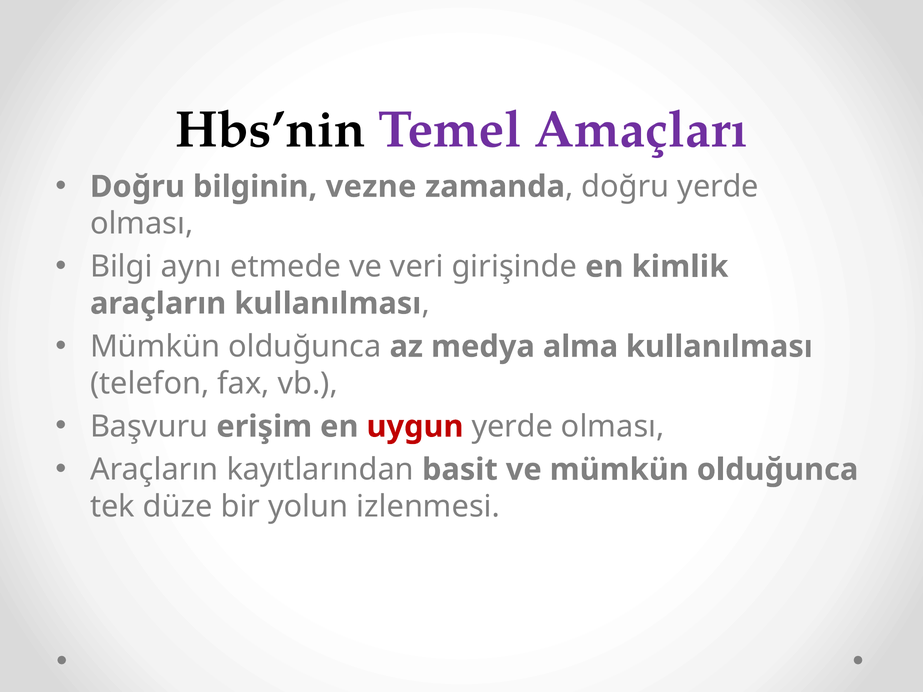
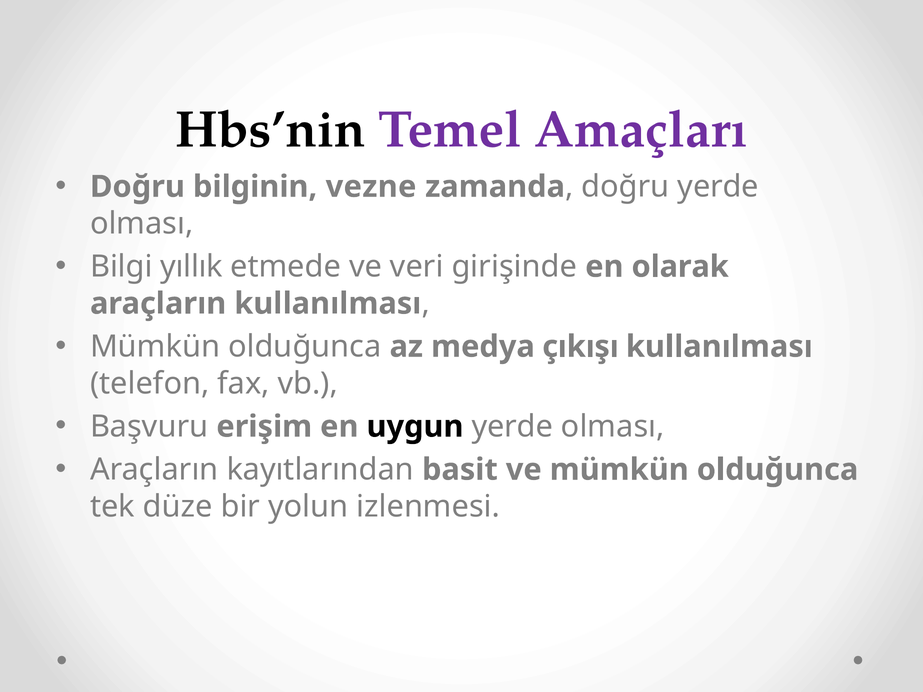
aynı: aynı -> yıllık (192, 267)
kimlik: kimlik -> olarak (680, 267)
alma: alma -> çıkışı (580, 347)
uygun colour: red -> black (415, 427)
